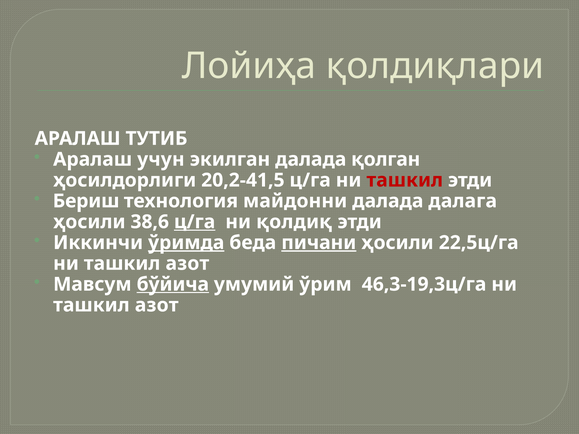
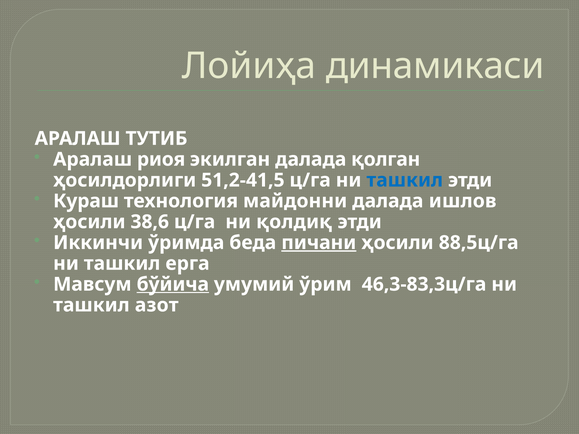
қолдиқлари: қолдиқлари -> динамикаси (435, 66)
учун: учун -> риоя (161, 159)
20,2-41,5: 20,2-41,5 -> 51,2-41,5 (243, 180)
ташкил colour: red -> blue (405, 180)
Бериш: Бериш -> Кураш (86, 201)
далага: далага -> ишлов (463, 201)
ц/га underline: present -> none (195, 222)
ўримда underline: present -> none (186, 243)
22,5ц/га: 22,5ц/га -> 88,5ц/га (479, 243)
азот: азот -> ерга (187, 264)
46,3-19,3ц/га: 46,3-19,3ц/га -> 46,3-83,3ц/га (424, 284)
